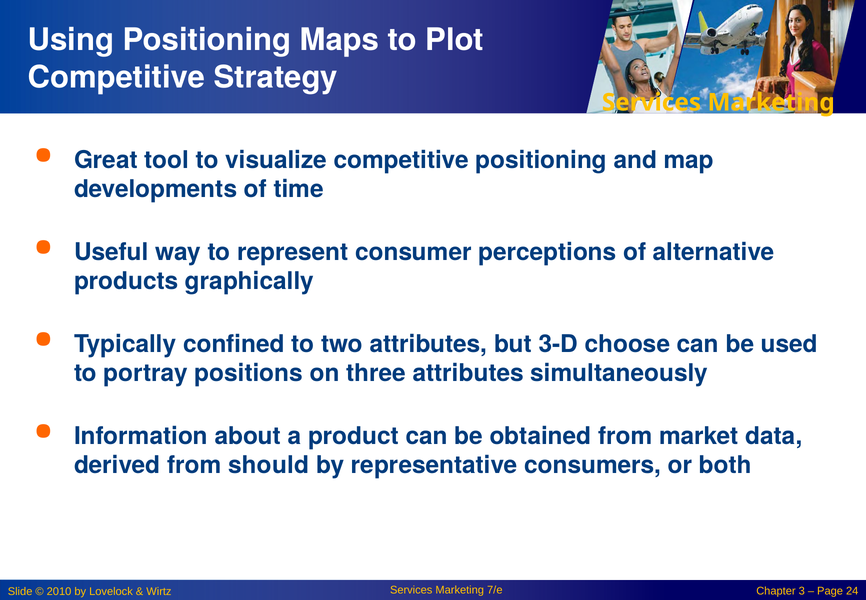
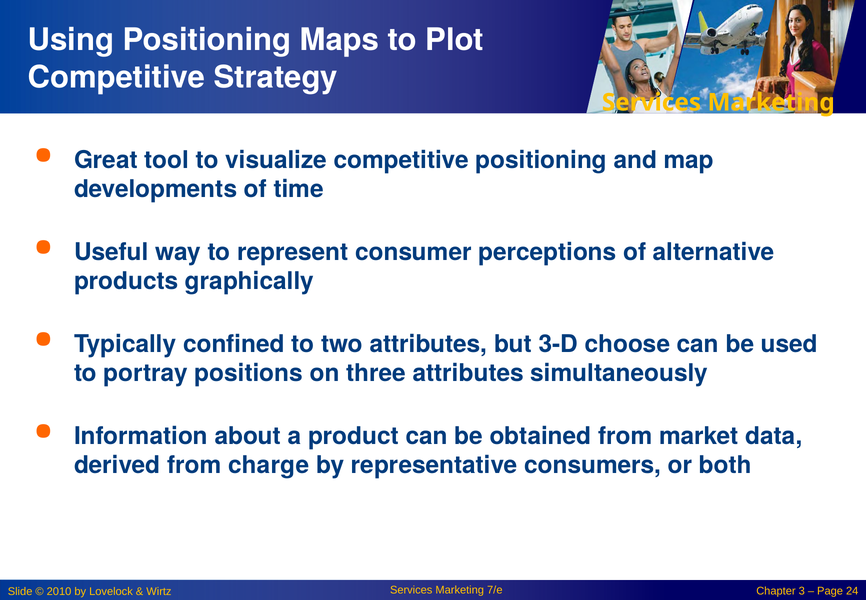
should: should -> charge (269, 465)
